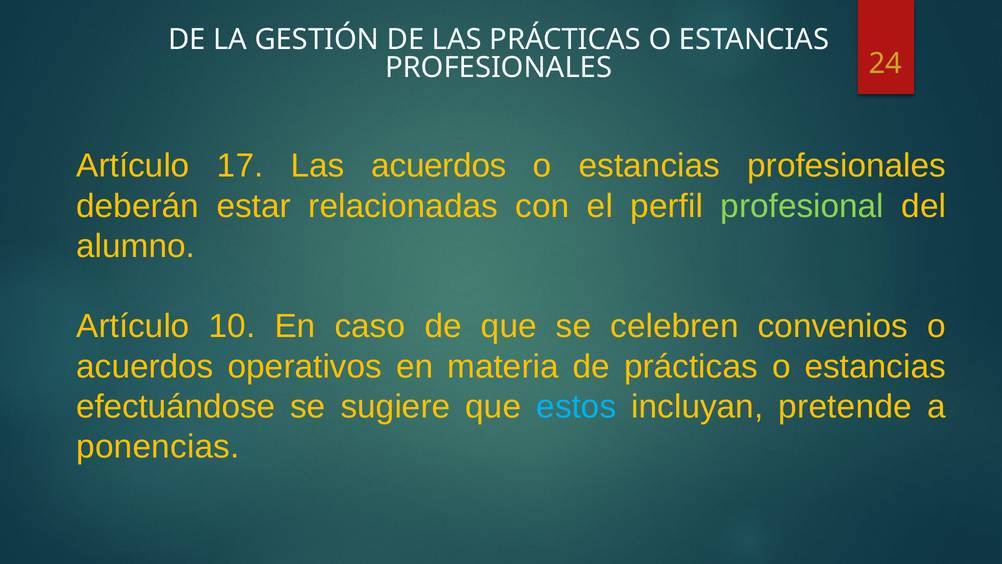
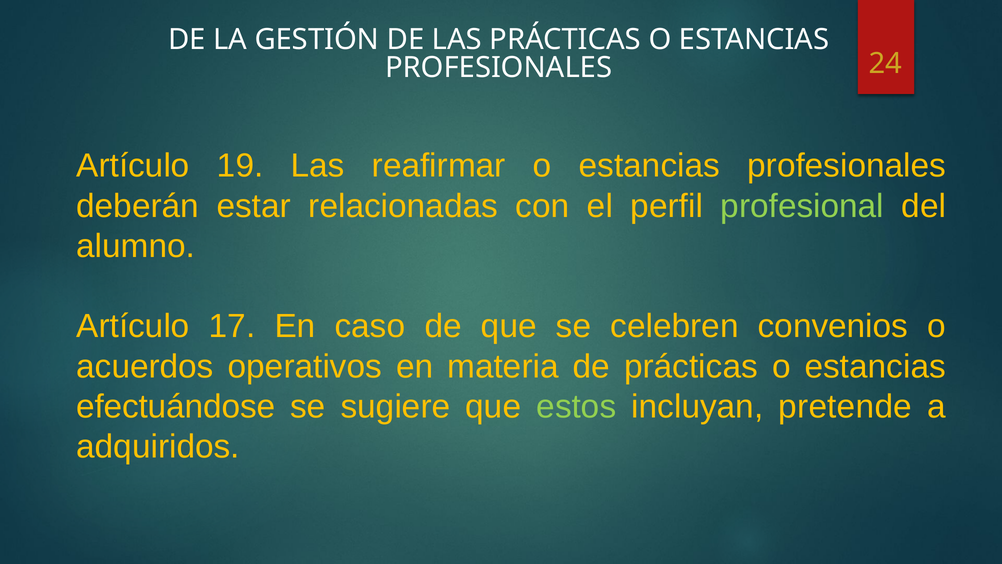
17: 17 -> 19 (240, 166)
Las acuerdos: acuerdos -> reafirmar (439, 166)
10: 10 -> 17 (232, 326)
estos colour: light blue -> light green (576, 406)
ponencias: ponencias -> adquiridos (158, 446)
